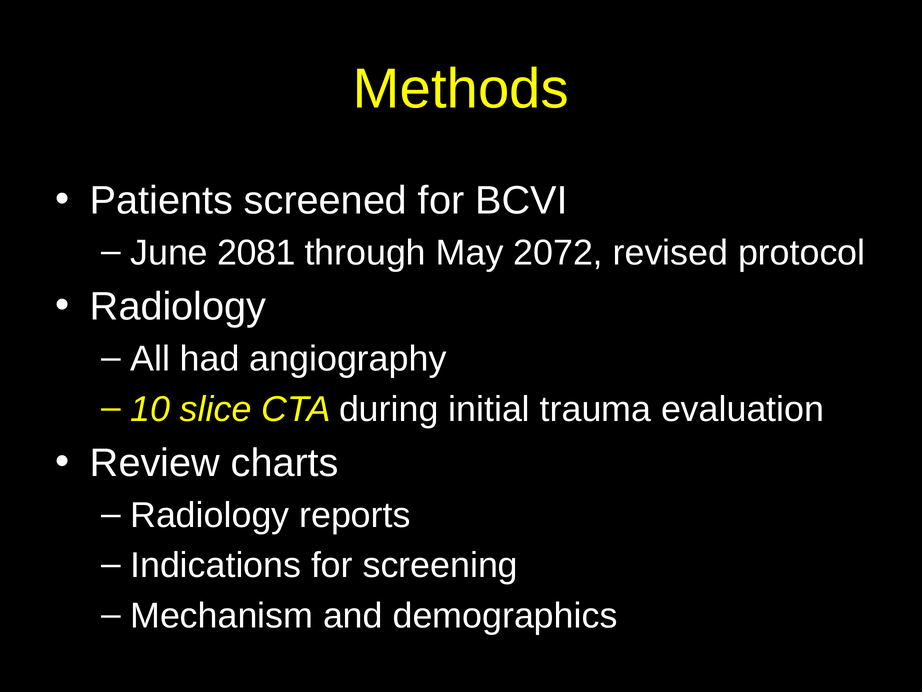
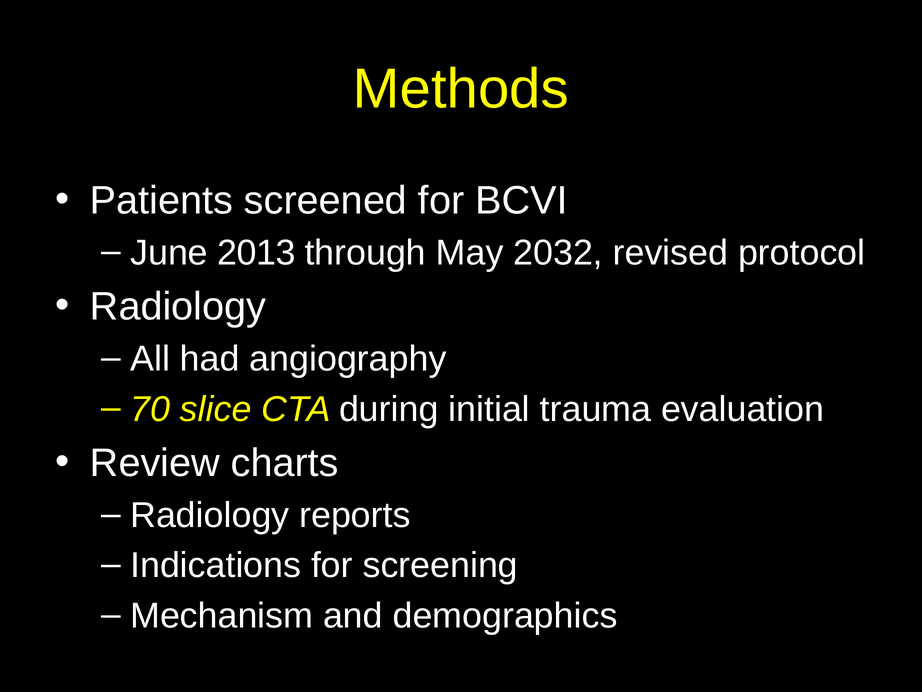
2081: 2081 -> 2013 (256, 253)
2072: 2072 -> 2032 (558, 253)
10: 10 -> 70 (150, 409)
